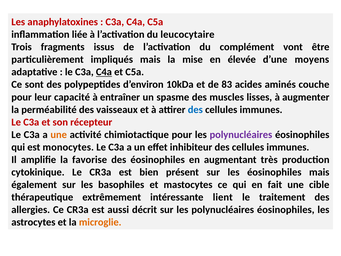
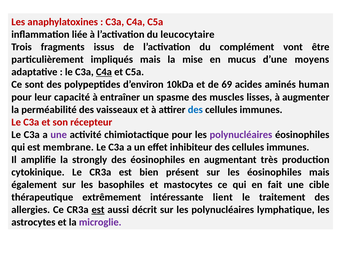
élevée: élevée -> mucus (242, 59)
83: 83 -> 69 (227, 84)
couche: couche -> human (314, 84)
une colour: orange -> purple (59, 134)
monocytes: monocytes -> membrane (68, 147)
favorise: favorise -> strongly (90, 159)
est underline: none -> present (98, 209)
sur les polynucléaires éosinophiles: éosinophiles -> lymphatique (286, 209)
microglie colour: orange -> purple (100, 222)
